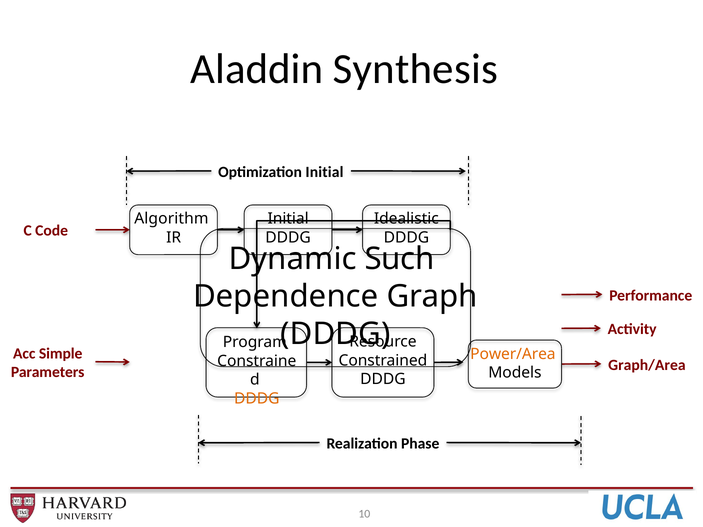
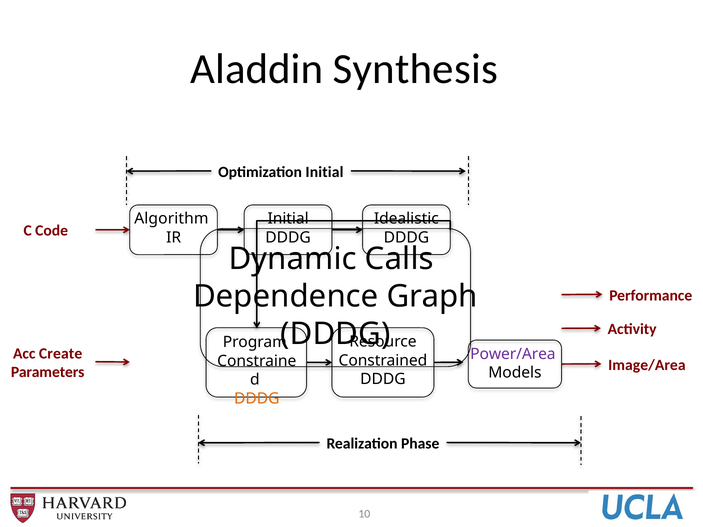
Such: Such -> Calls (399, 259)
Simple: Simple -> Create (61, 354)
Power/Area colour: orange -> purple (513, 354)
Graph/Area: Graph/Area -> Image/Area (647, 365)
